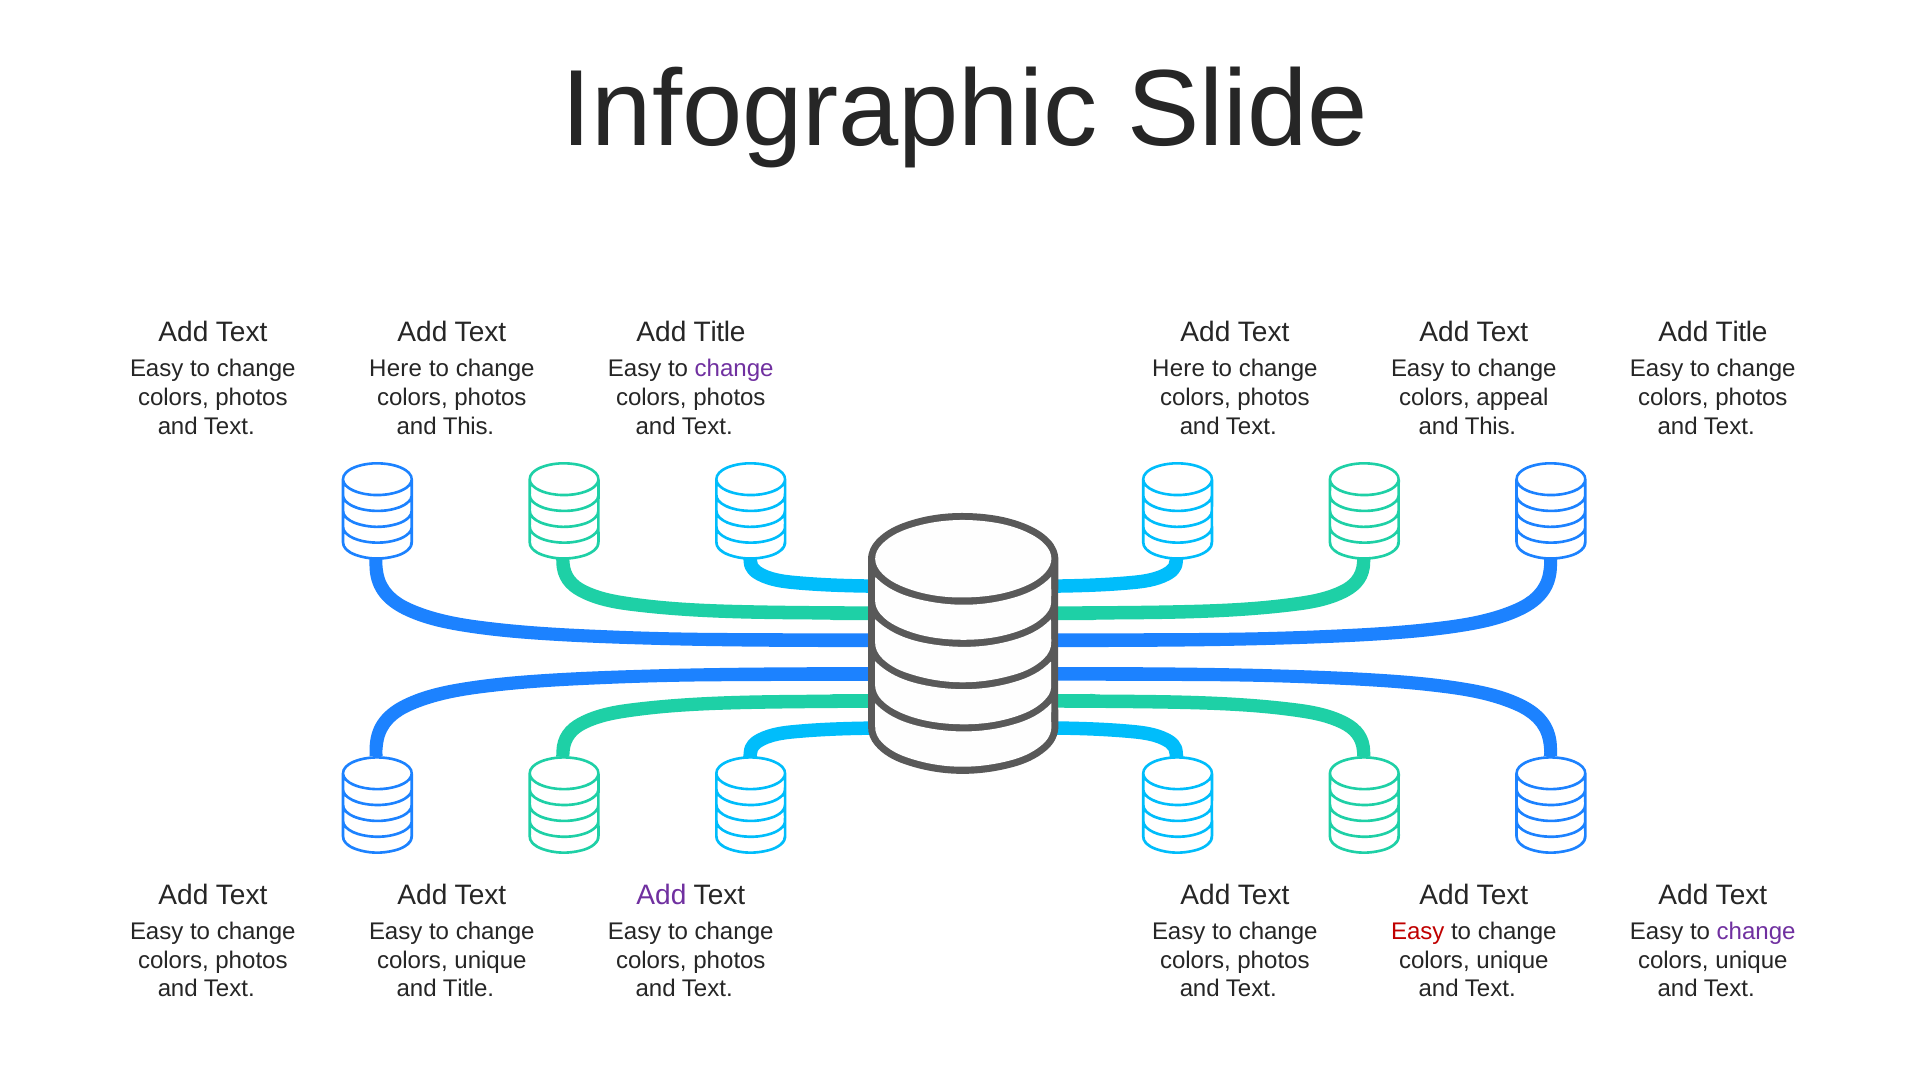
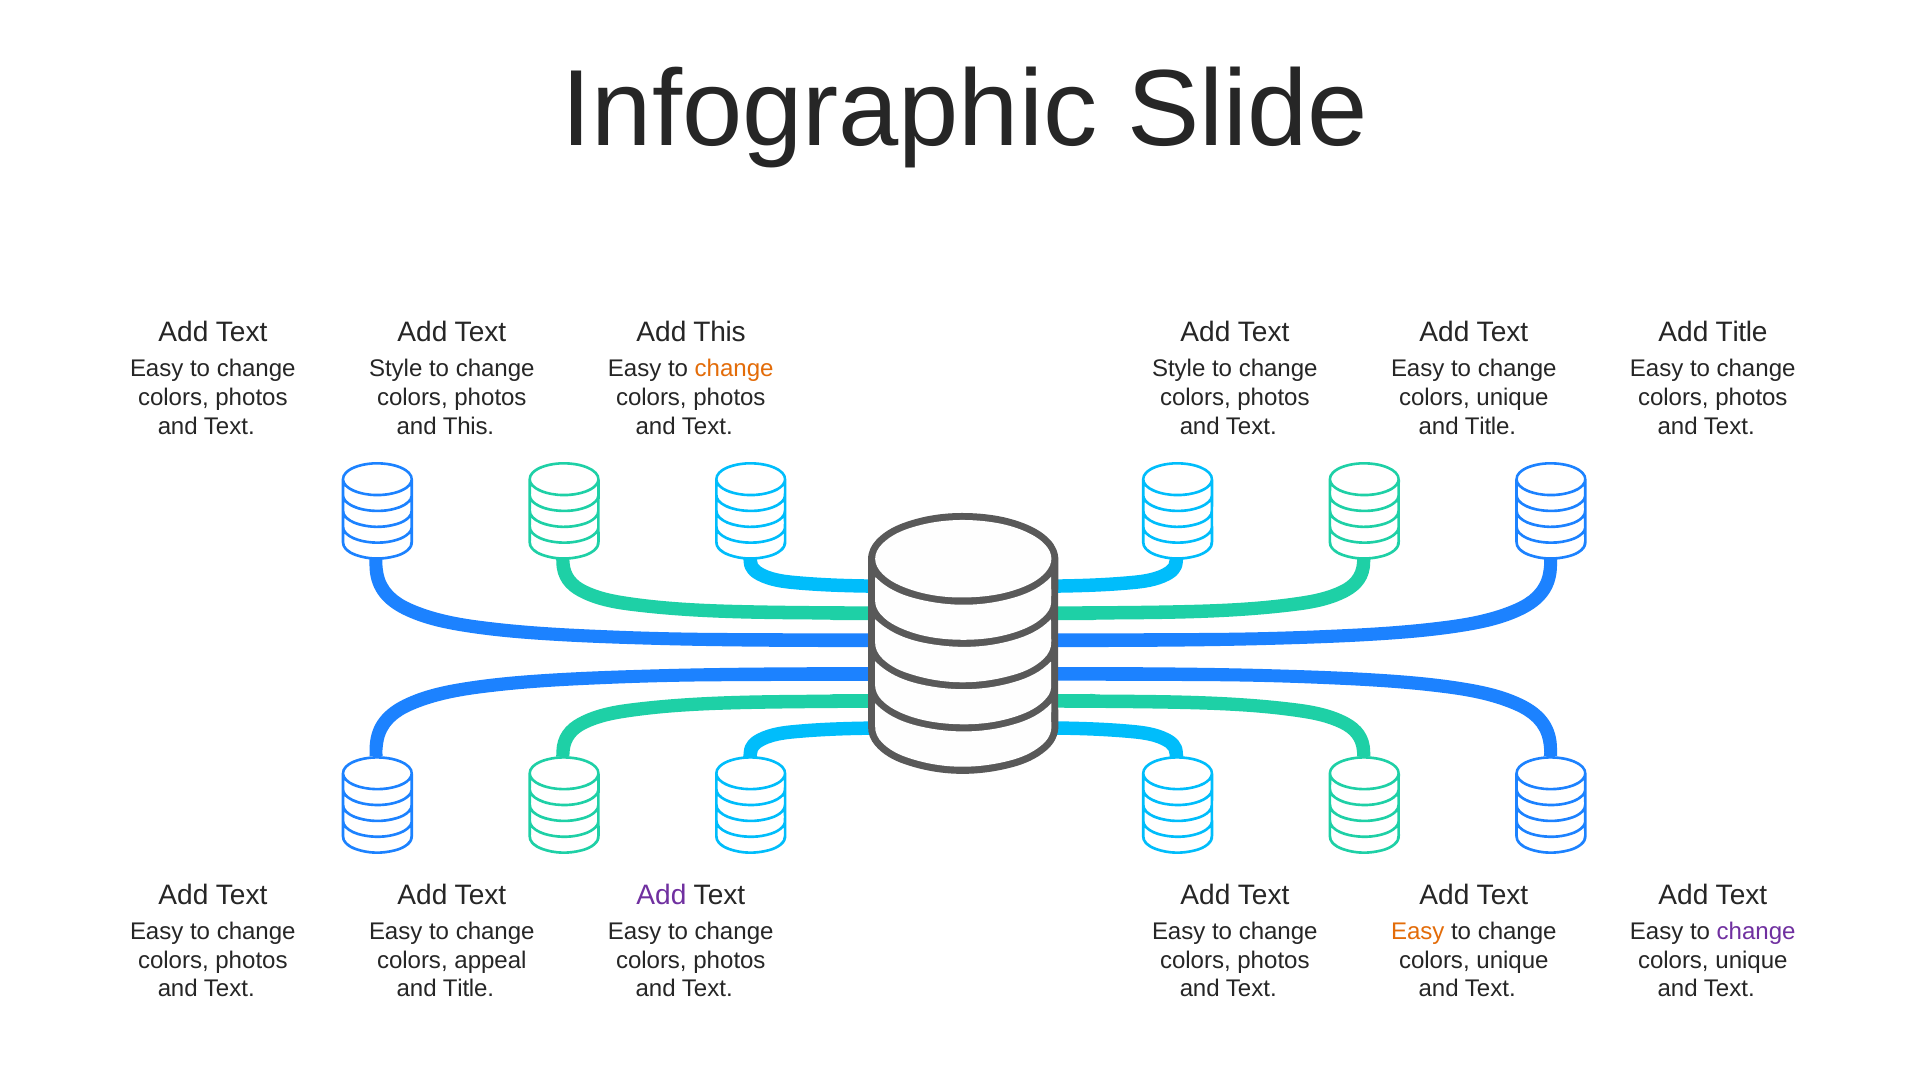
Title: Title -> This (720, 332)
Here: Here -> Style (396, 369)
change colour: purple -> orange (734, 369)
Here: Here -> Style (1179, 369)
appeal: appeal -> unique (1512, 398)
This: This -> Title (1490, 426)
Easy colour: red -> orange (1418, 932)
unique: unique -> appeal (490, 960)
